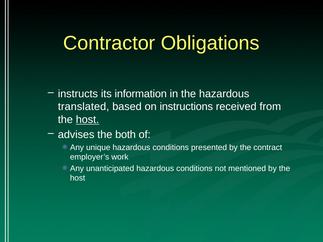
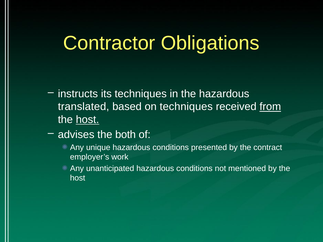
its information: information -> techniques (141, 94)
on instructions: instructions -> techniques (186, 107)
from underline: none -> present (270, 107)
